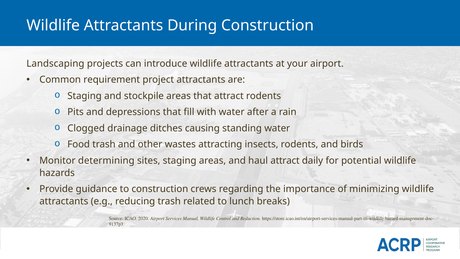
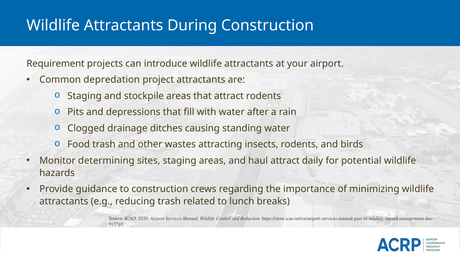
Landscaping: Landscaping -> Requirement (55, 64)
requirement: requirement -> depredation (112, 80)
